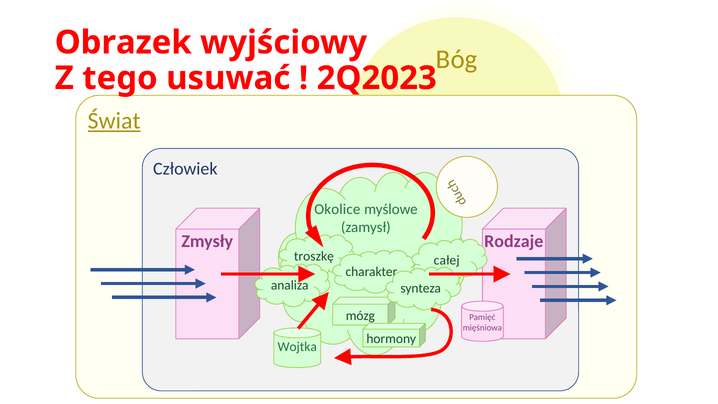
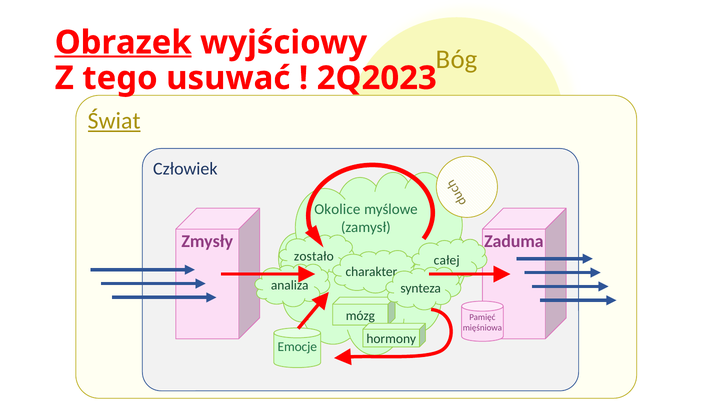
Obrazek underline: none -> present (123, 43)
Rodzaje: Rodzaje -> Zaduma (514, 241)
troszkę: troszkę -> zostało (314, 256)
Wojtka: Wojtka -> Emocje (297, 347)
